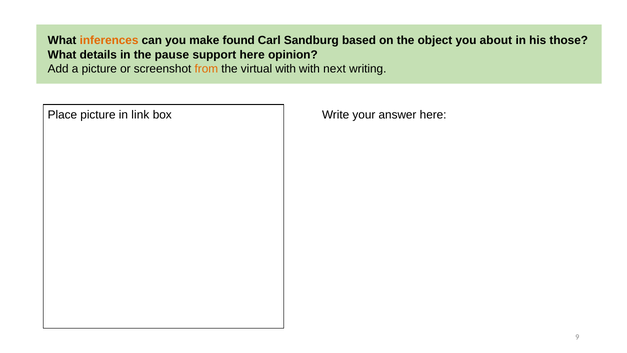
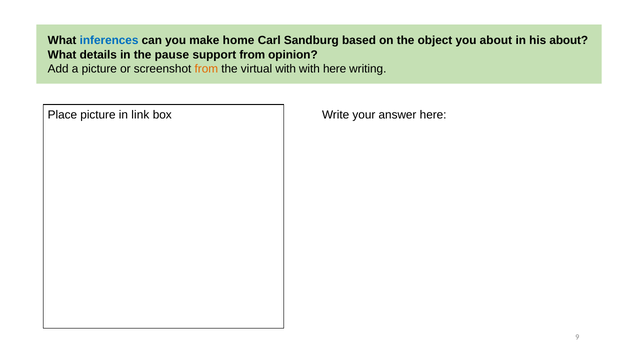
inferences colour: orange -> blue (109, 40)
found: found -> home (239, 40)
his those: those -> about (569, 40)
support here: here -> from (252, 55)
with next: next -> here (335, 69)
